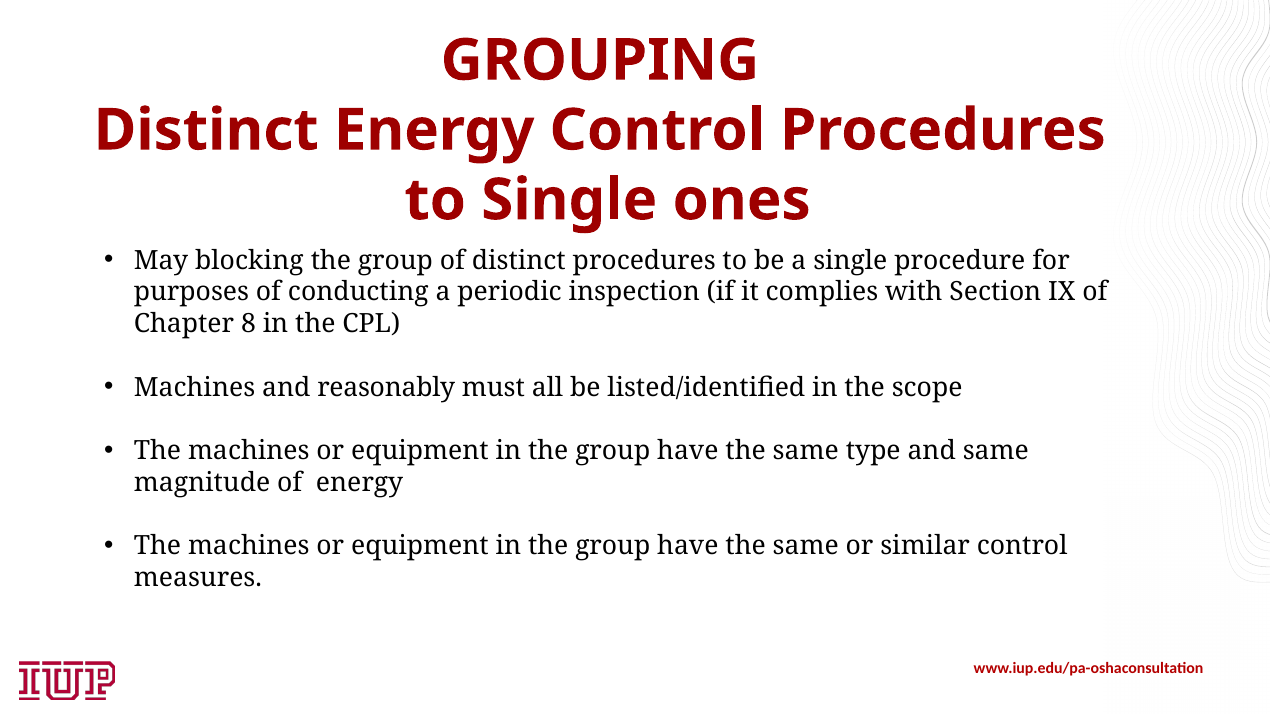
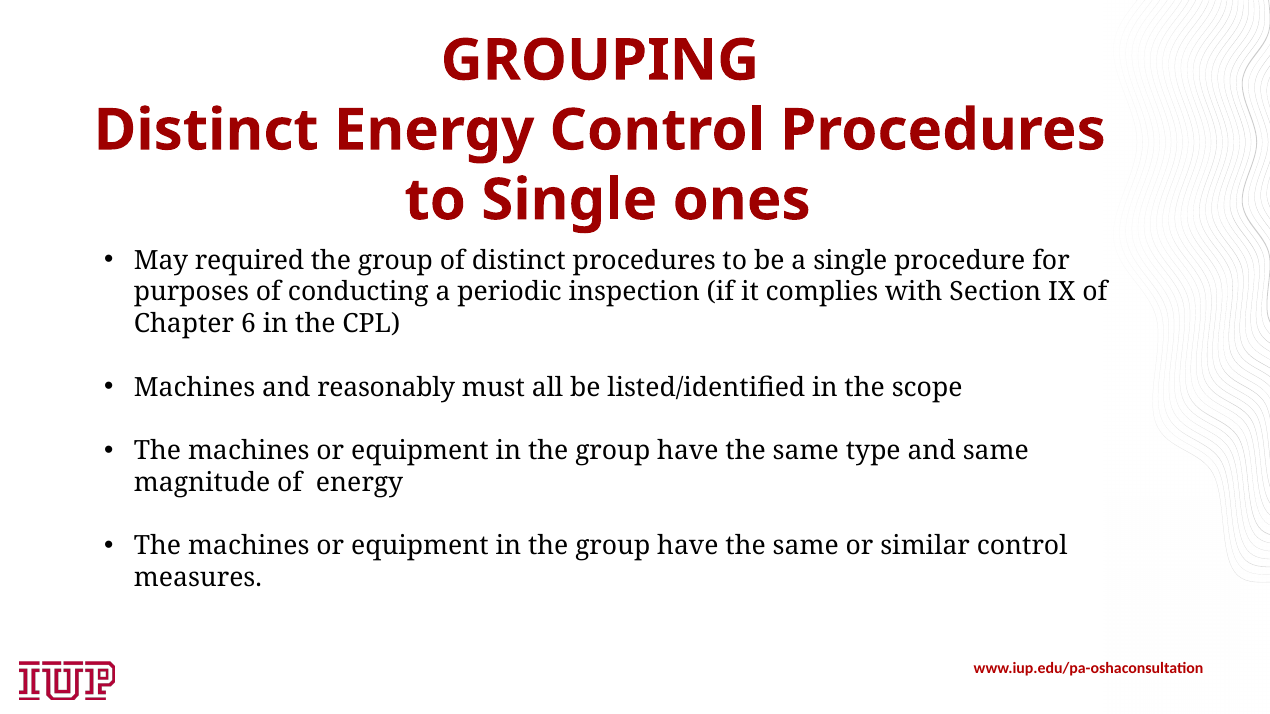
blocking: blocking -> required (250, 261)
8: 8 -> 6 (248, 324)
